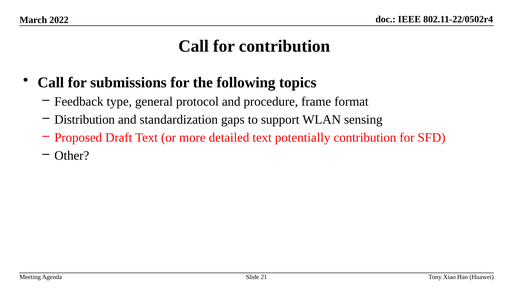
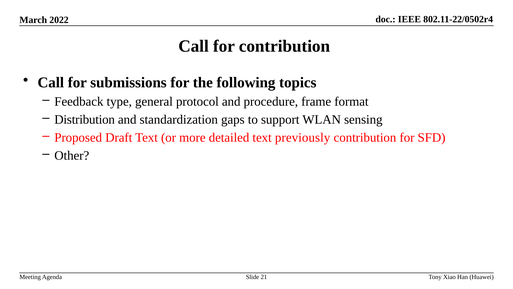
potentially: potentially -> previously (303, 138)
